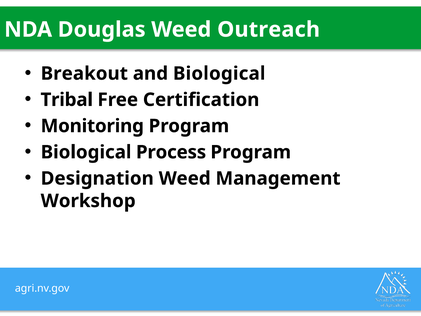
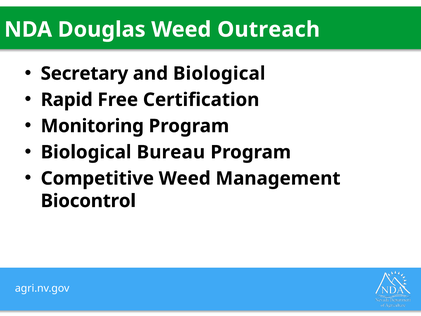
Breakout: Breakout -> Secretary (84, 73)
Tribal: Tribal -> Rapid (67, 100)
Process: Process -> Bureau (171, 152)
Designation: Designation -> Competitive (97, 178)
Workshop: Workshop -> Biocontrol (88, 201)
